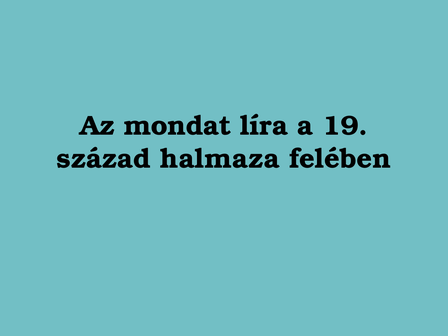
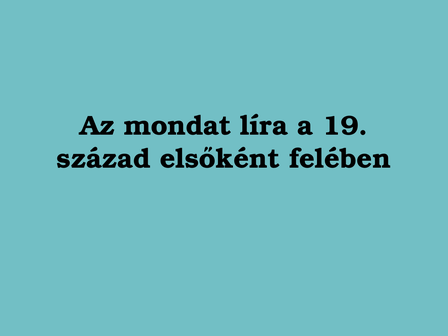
halmaza: halmaza -> elsőként (220, 159)
